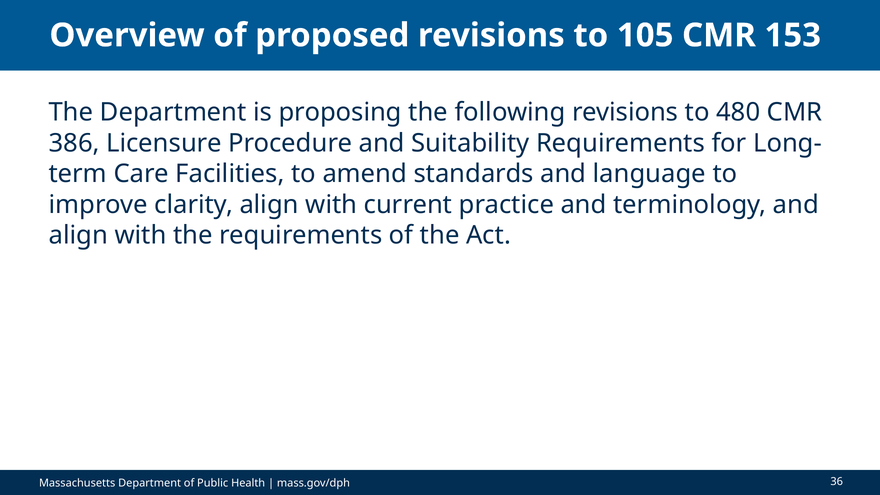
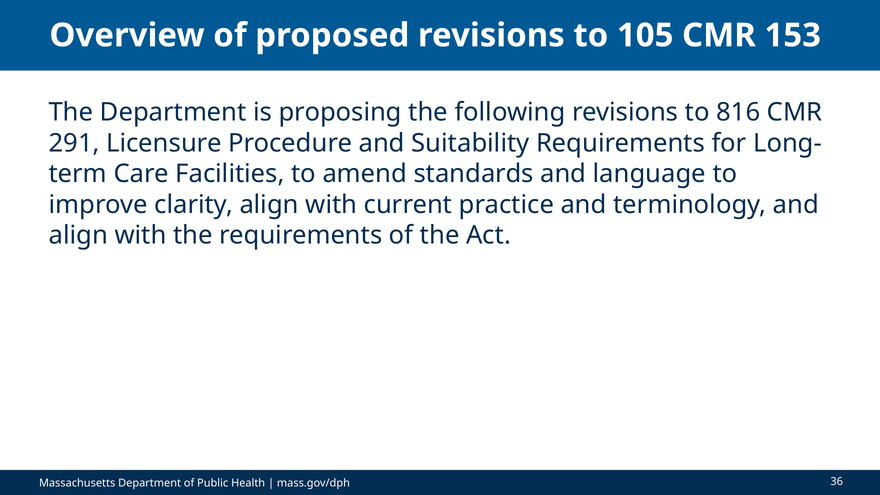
480: 480 -> 816 (738, 112)
386: 386 -> 291 (74, 143)
